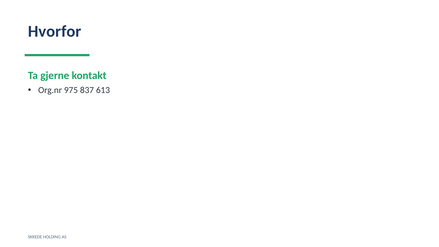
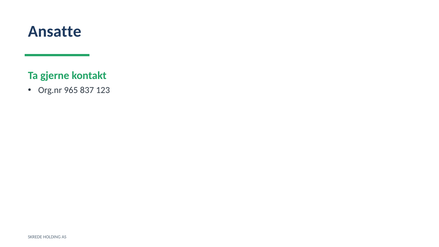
Hvorfor: Hvorfor -> Ansatte (55, 31)
975: 975 -> 965 (71, 90)
613: 613 -> 123 (103, 90)
